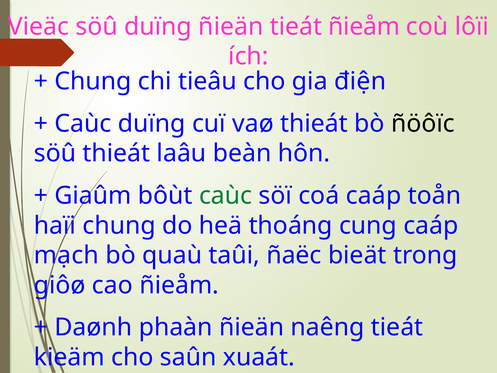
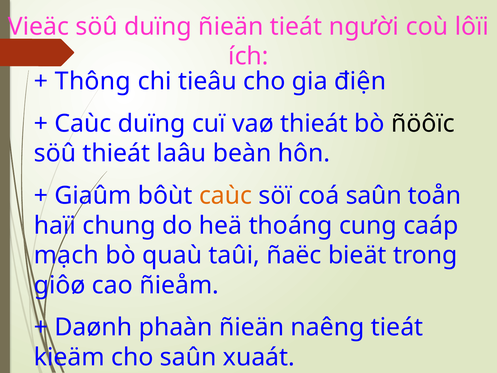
tieát ñieåm: ñieåm -> người (364, 26)
Chung: Chung -> Thông (93, 81)
caùc colour: green -> orange (226, 196)
coá caáp: caáp -> saûn (374, 196)
